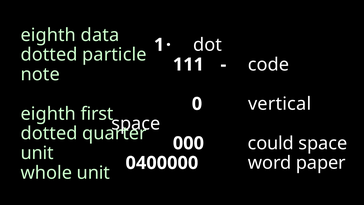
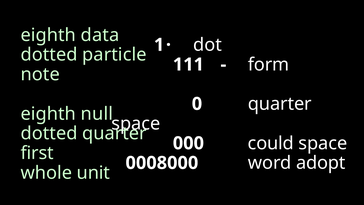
code: code -> form (269, 64)
0 vertical: vertical -> quarter (280, 104)
first: first -> null (97, 114)
unit: unit -> first (37, 153)
0400000: 0400000 -> 0008000 (162, 163)
paper: paper -> adopt (321, 163)
